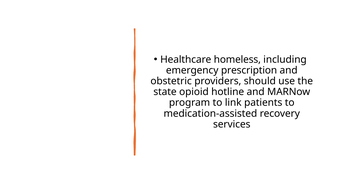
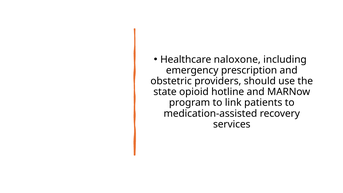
homeless: homeless -> naloxone (237, 60)
